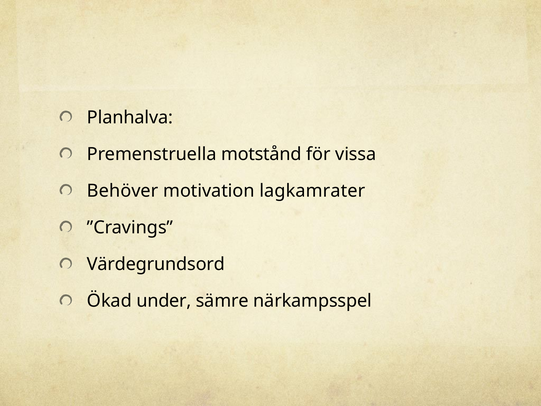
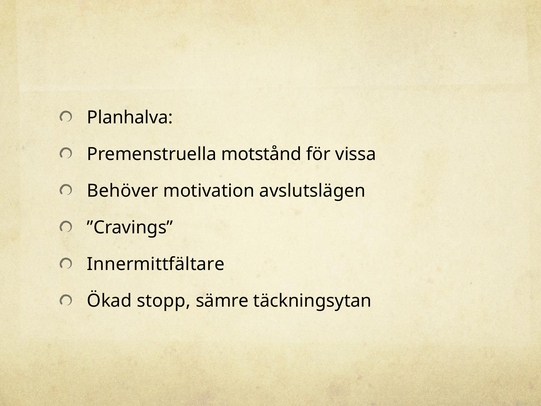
lagkamrater: lagkamrater -> avslutslägen (312, 191)
Värdegrundsord: Värdegrundsord -> Innermittfältare (156, 264)
under: under -> stopp (164, 301)
närkampsspel: närkampsspel -> täckningsytan (313, 301)
